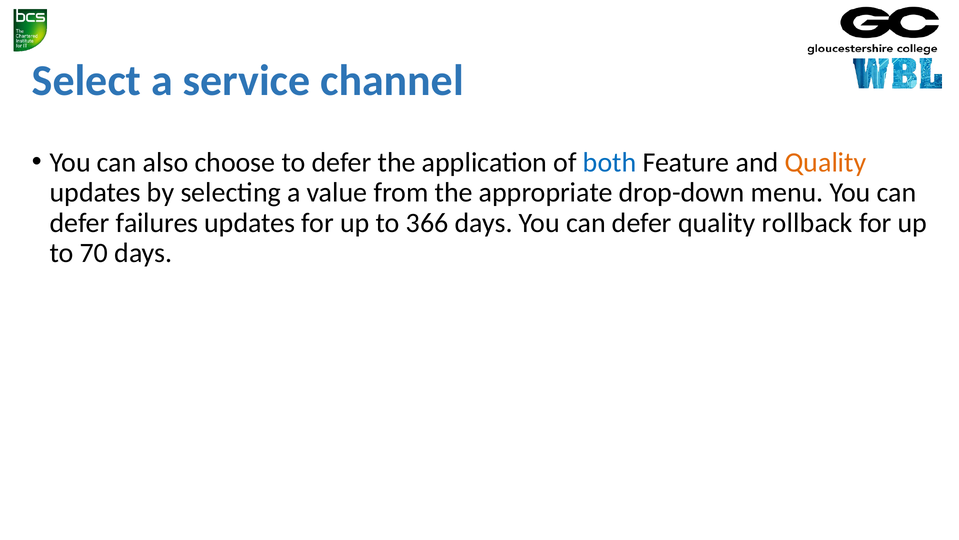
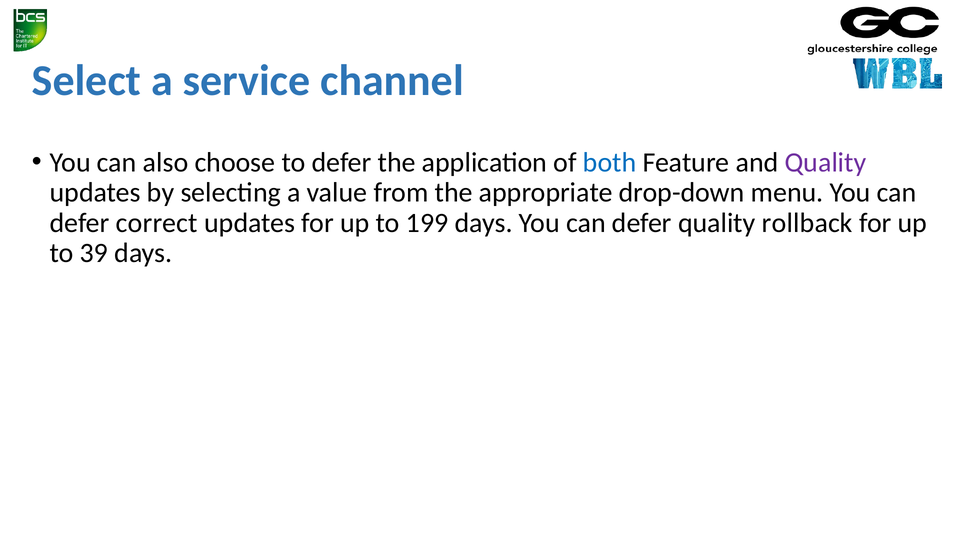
Quality colour: orange -> purple (825, 162)
failures: failures -> correct (157, 223)
366: 366 -> 199 (427, 223)
70: 70 -> 39 (94, 253)
